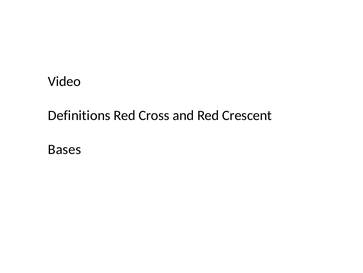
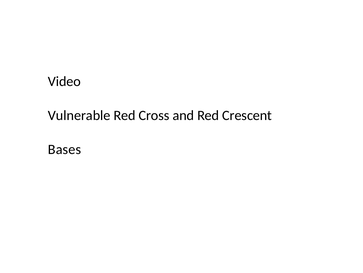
Definitions: Definitions -> Vulnerable (79, 115)
